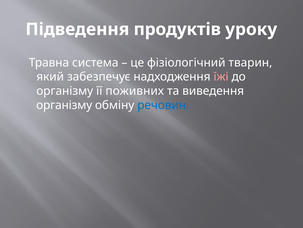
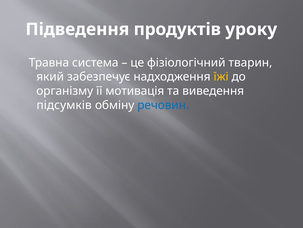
їжі colour: pink -> yellow (221, 77)
поживних: поживних -> мотивація (135, 91)
організму: організму -> підсумків (64, 105)
